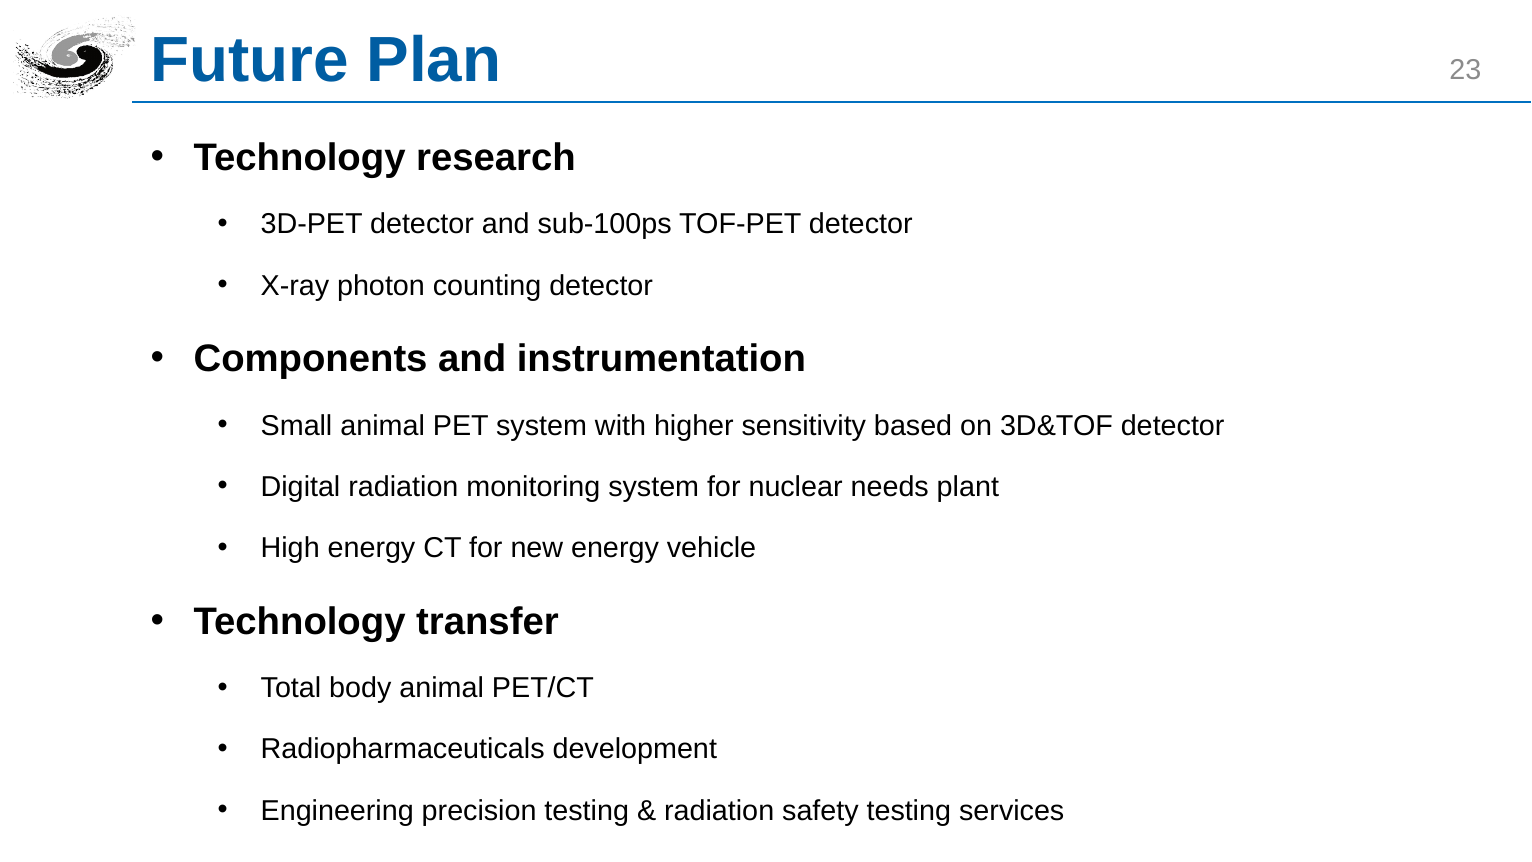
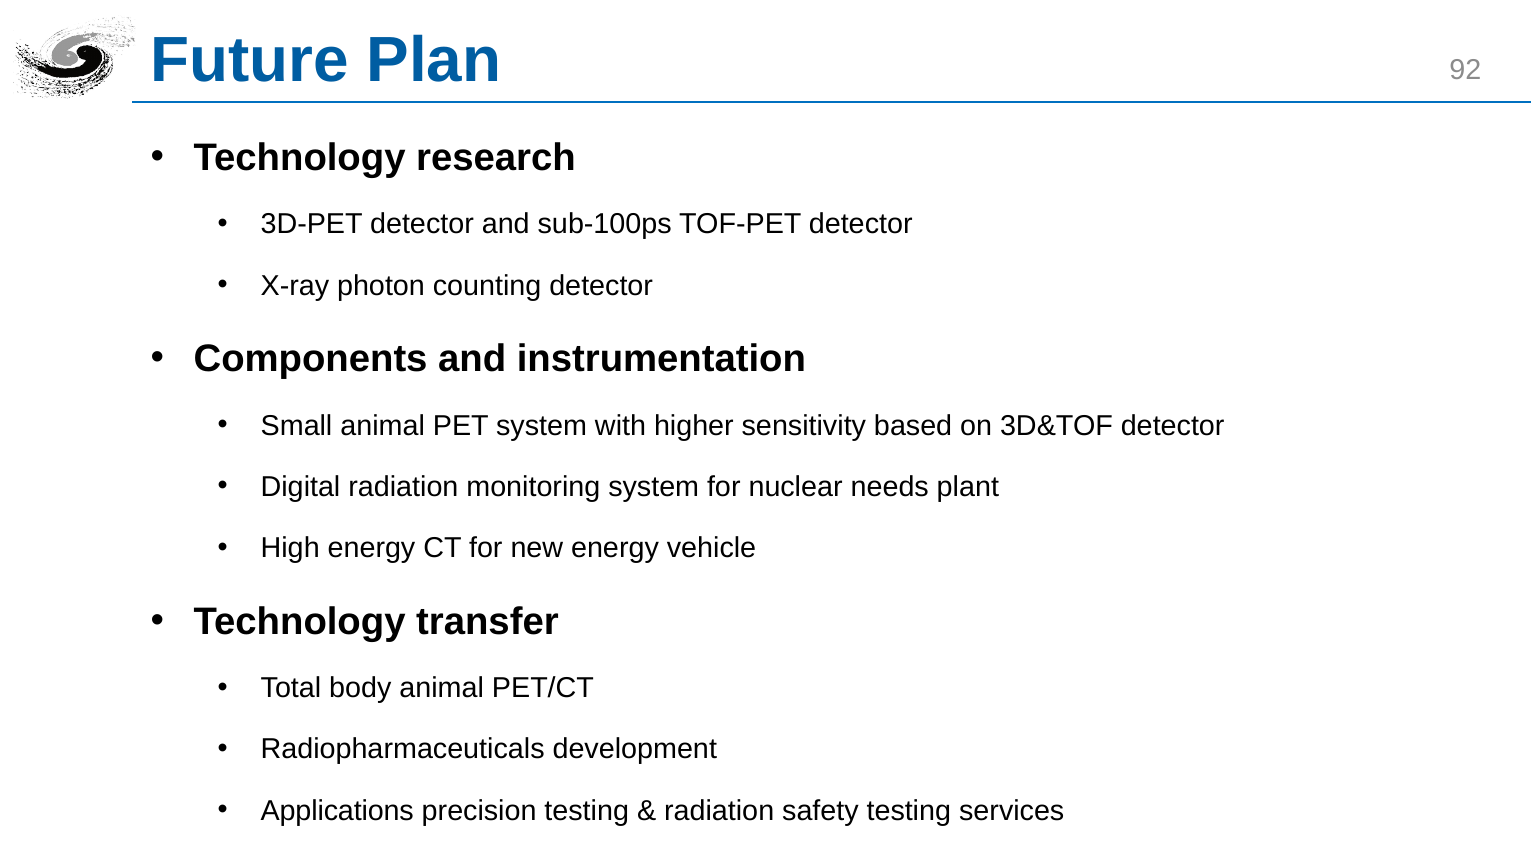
23: 23 -> 92 (1465, 70)
Engineering: Engineering -> Applications (337, 811)
